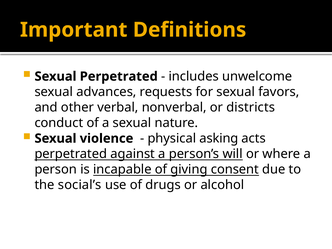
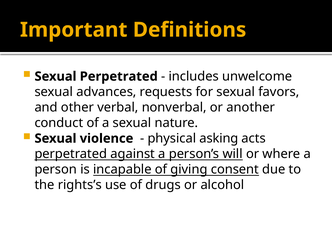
districts: districts -> another (251, 107)
social’s: social’s -> rights’s (80, 185)
